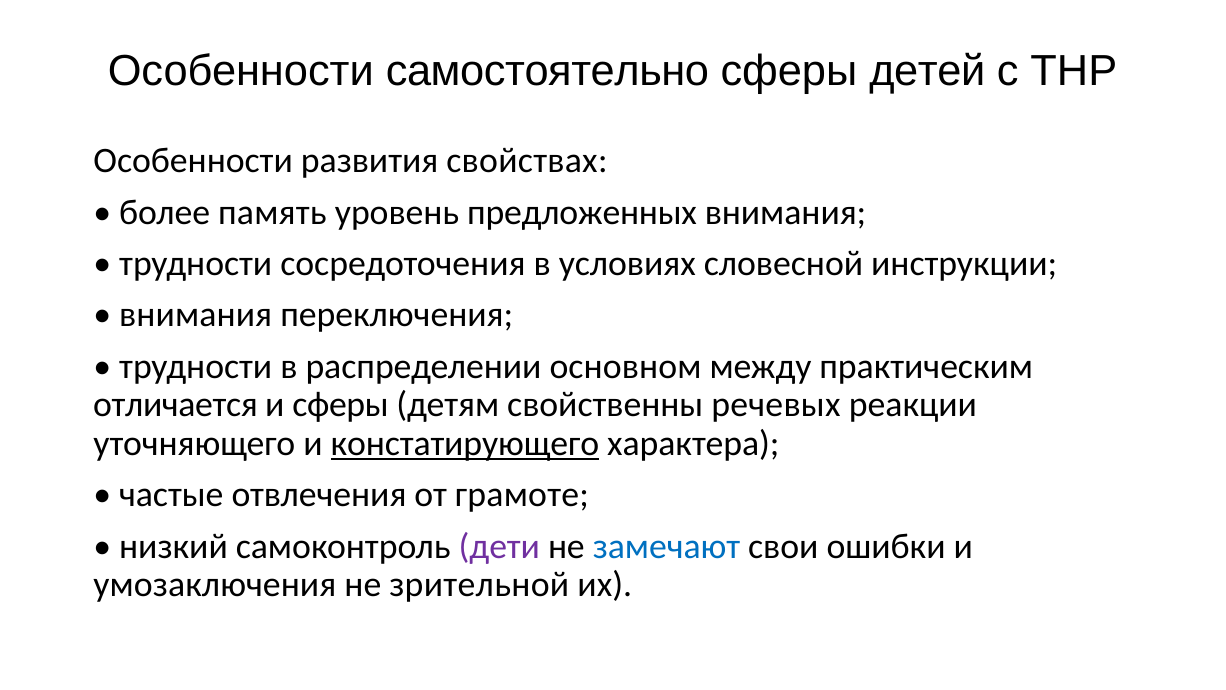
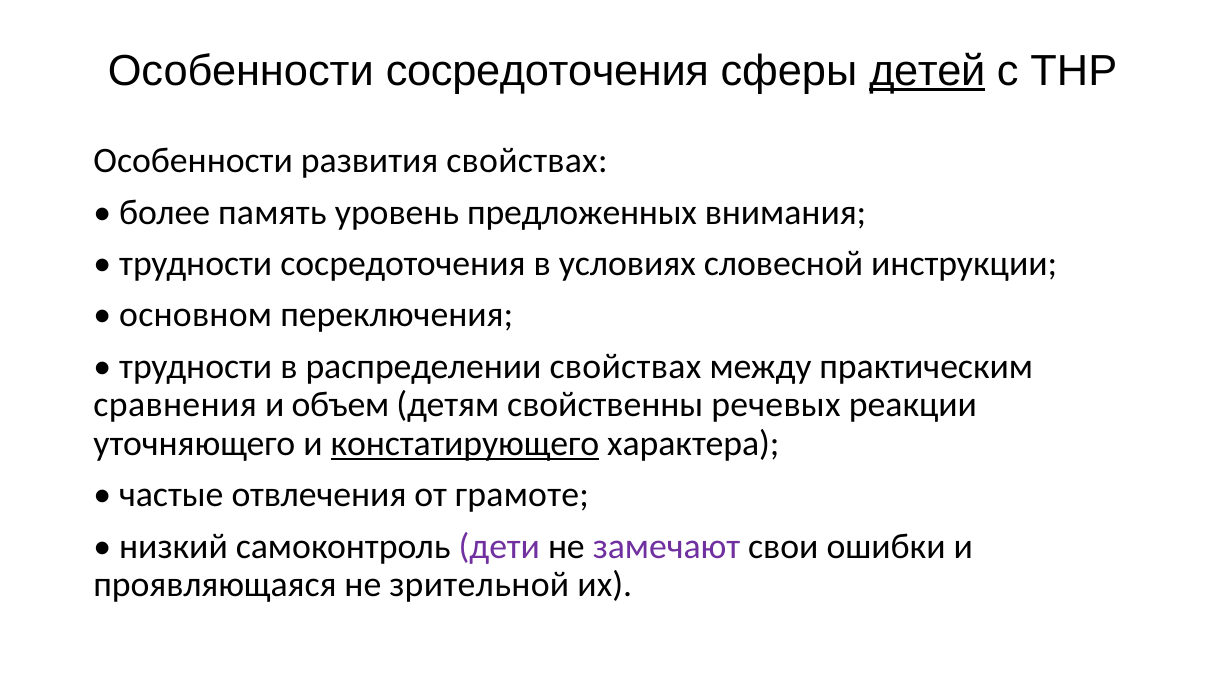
Особенности самостоятельно: самостоятельно -> сосредоточения (547, 71)
детей underline: none -> present (927, 71)
внимания: внимания -> основном (196, 315)
распределении основном: основном -> свойствах (625, 366)
отличается: отличается -> сравнения (175, 405)
и сферы: сферы -> объем (341, 405)
замечают colour: blue -> purple (667, 546)
умозаключения: умозаключения -> проявляющаяся (215, 584)
